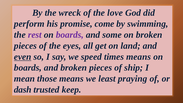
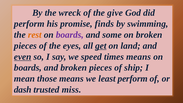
love: love -> give (115, 13)
come: come -> finds (104, 24)
rest colour: purple -> orange (35, 35)
get underline: none -> present (101, 46)
least praying: praying -> perform (133, 79)
keep: keep -> miss (71, 90)
